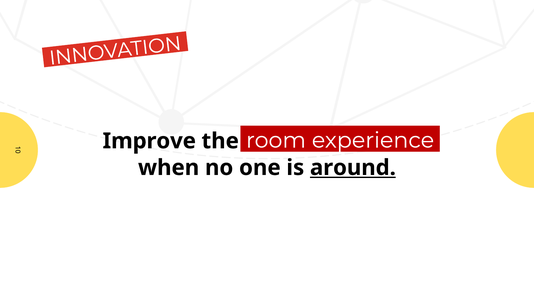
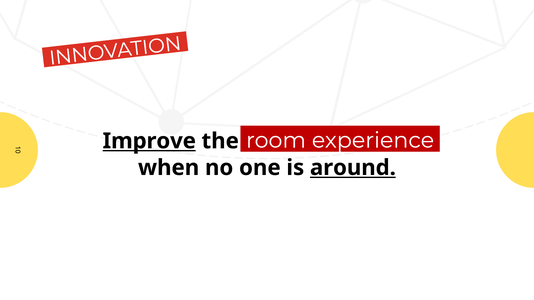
Improve underline: none -> present (149, 141)
